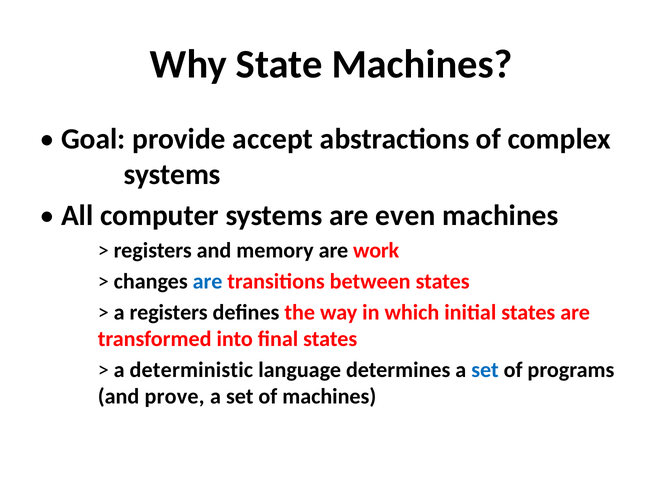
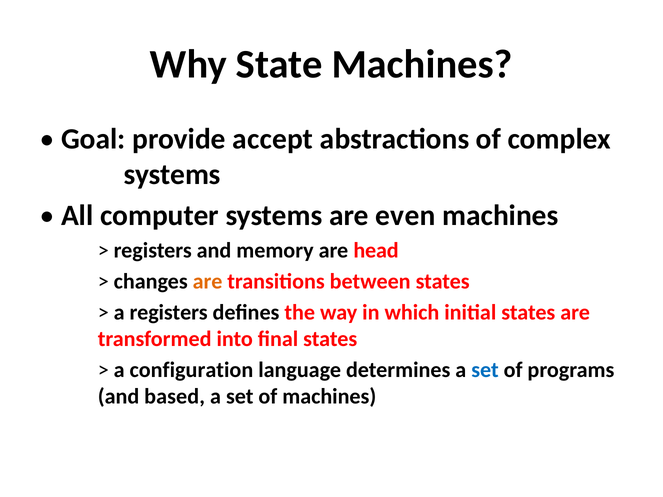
work: work -> head (376, 251)
are colour: blue -> orange (208, 282)
deterministic: deterministic -> configuration (191, 370)
prove: prove -> based (175, 396)
